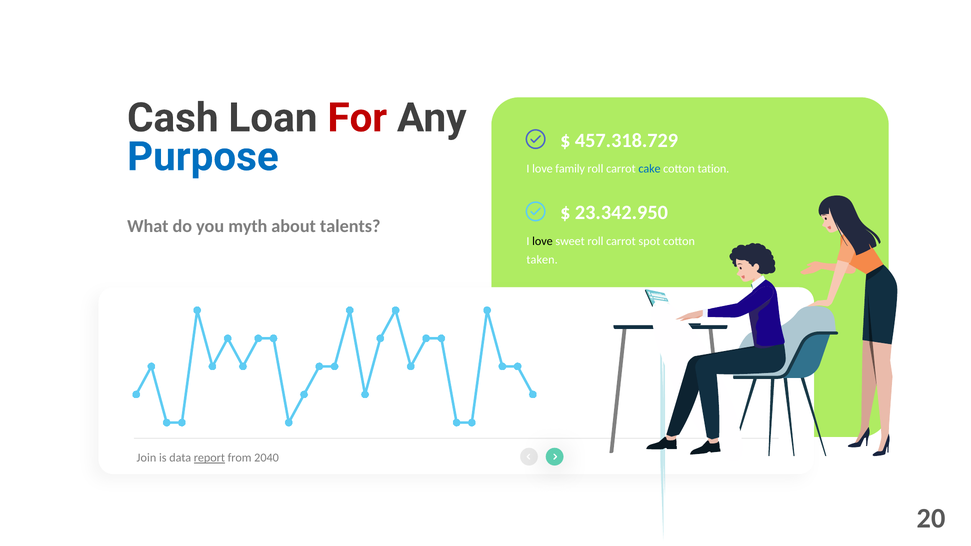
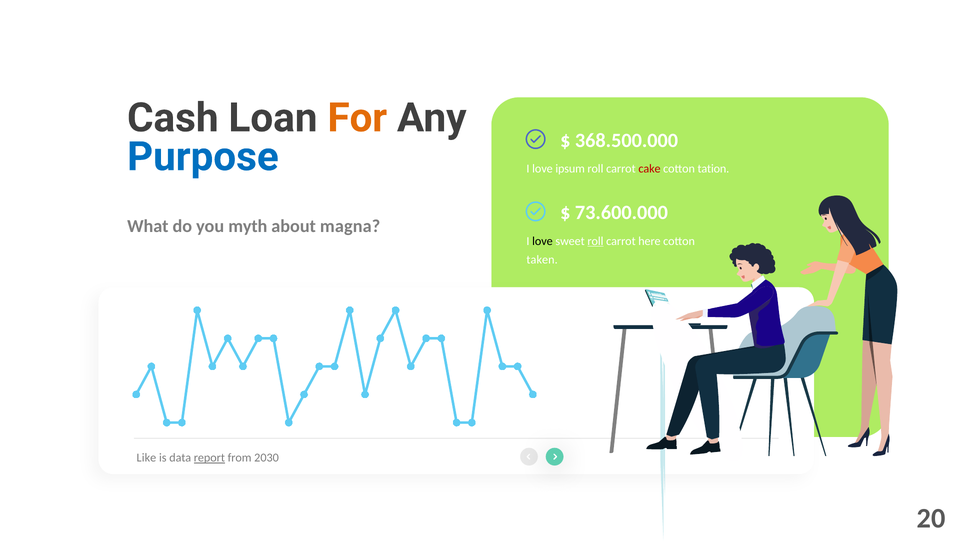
For colour: red -> orange (357, 118)
457.318.729: 457.318.729 -> 368.500.000 (627, 140)
family: family -> ipsum (570, 169)
cake colour: blue -> red (649, 169)
23.342.950: 23.342.950 -> 73.600.000 (621, 213)
talents: talents -> magna (350, 226)
roll underline: none -> present (595, 241)
spot: spot -> here (649, 241)
Join: Join -> Like (146, 458)
2040: 2040 -> 2030 (267, 458)
